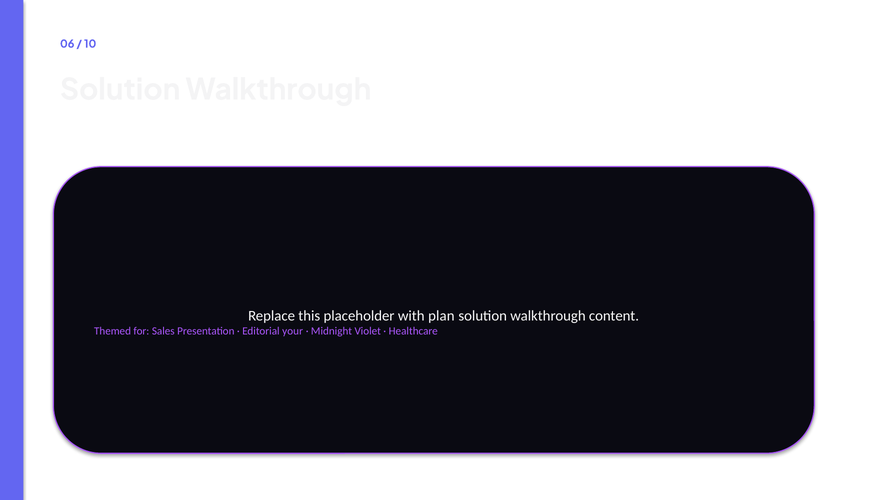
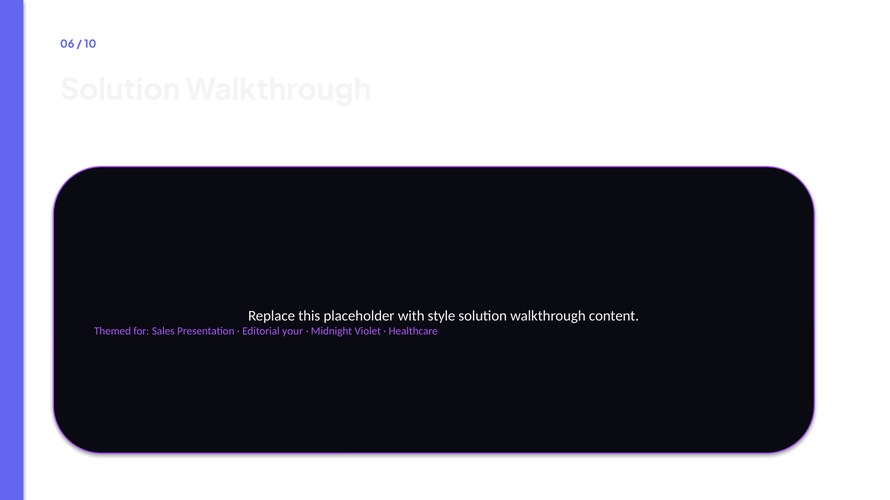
plan: plan -> style (442, 316)
